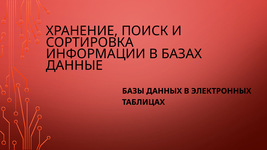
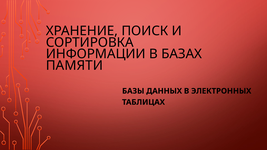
ДАННЫЕ: ДАННЫЕ -> ПАМЯТИ (74, 66)
